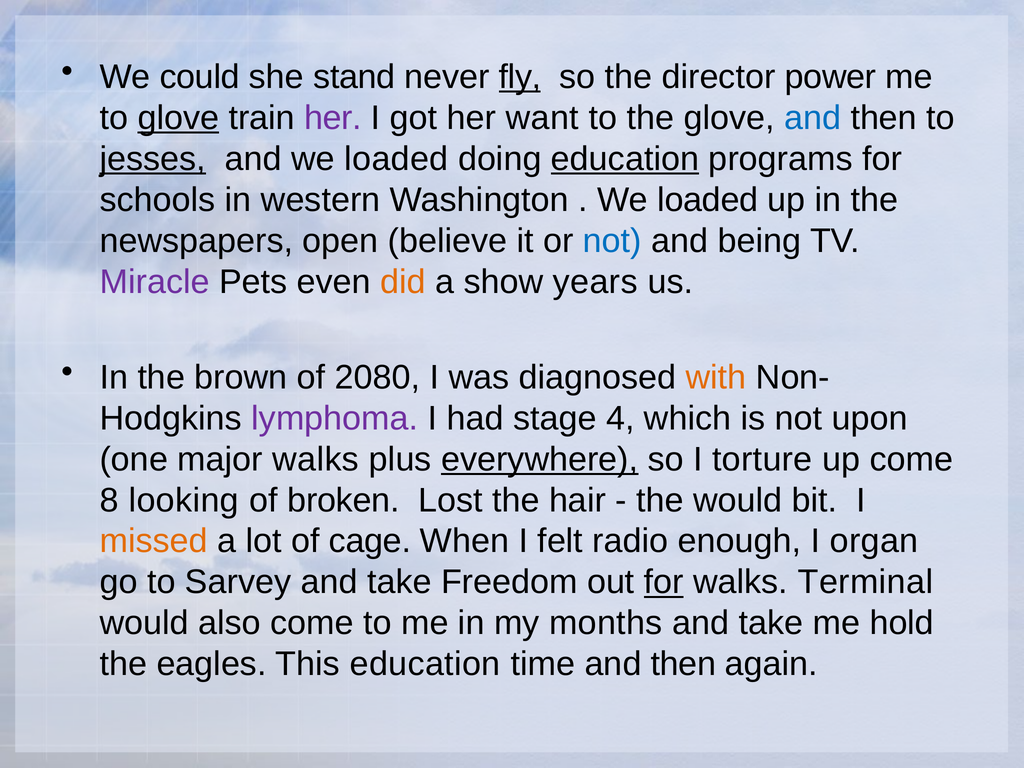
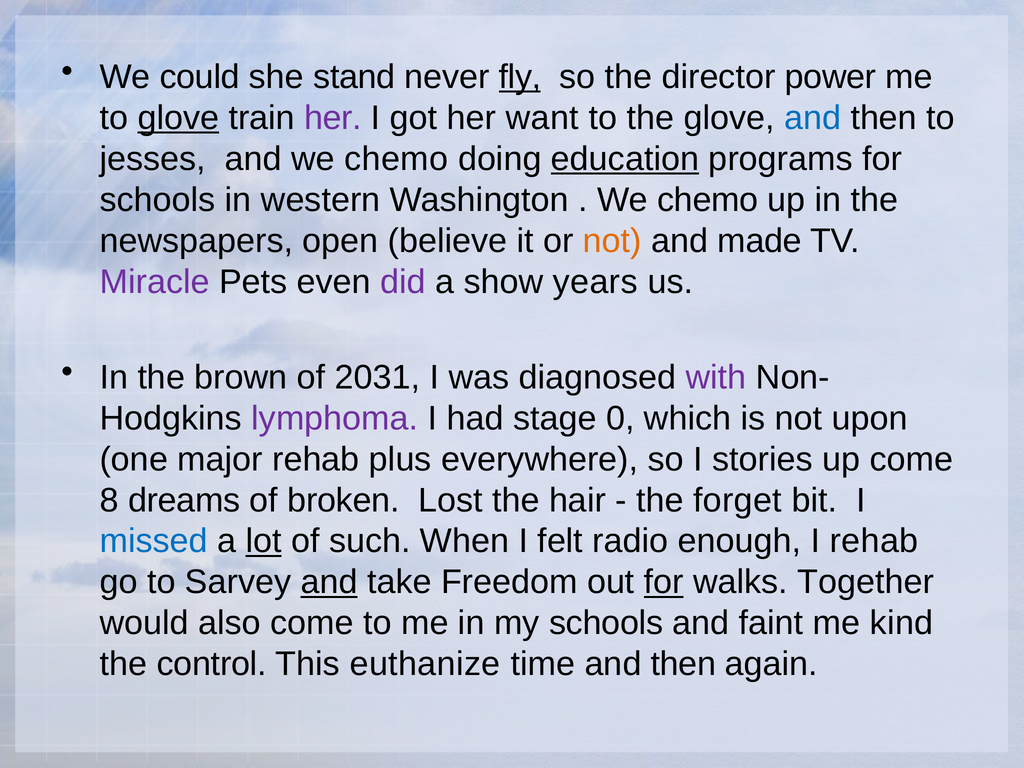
jesses underline: present -> none (153, 159)
and we loaded: loaded -> chemo (396, 159)
loaded: loaded -> chemo (708, 200)
not colour: blue -> orange (612, 241)
being: being -> made (760, 241)
did colour: orange -> purple (403, 282)
2080: 2080 -> 2031 (377, 377)
with colour: orange -> purple (716, 377)
4: 4 -> 0 (620, 418)
major walks: walks -> rehab (316, 459)
everywhere underline: present -> none (540, 459)
torture: torture -> stories (762, 459)
looking: looking -> dreams (184, 500)
the would: would -> forget (737, 500)
missed colour: orange -> blue (154, 541)
lot underline: none -> present (264, 541)
cage: cage -> such (370, 541)
I organ: organ -> rehab (874, 541)
and underline: none -> present (329, 582)
Terminal: Terminal -> Together (866, 582)
my months: months -> schools (606, 623)
take: take -> faint (771, 623)
hold: hold -> kind (902, 623)
eagles: eagles -> control (212, 664)
This education: education -> euthanize (425, 664)
